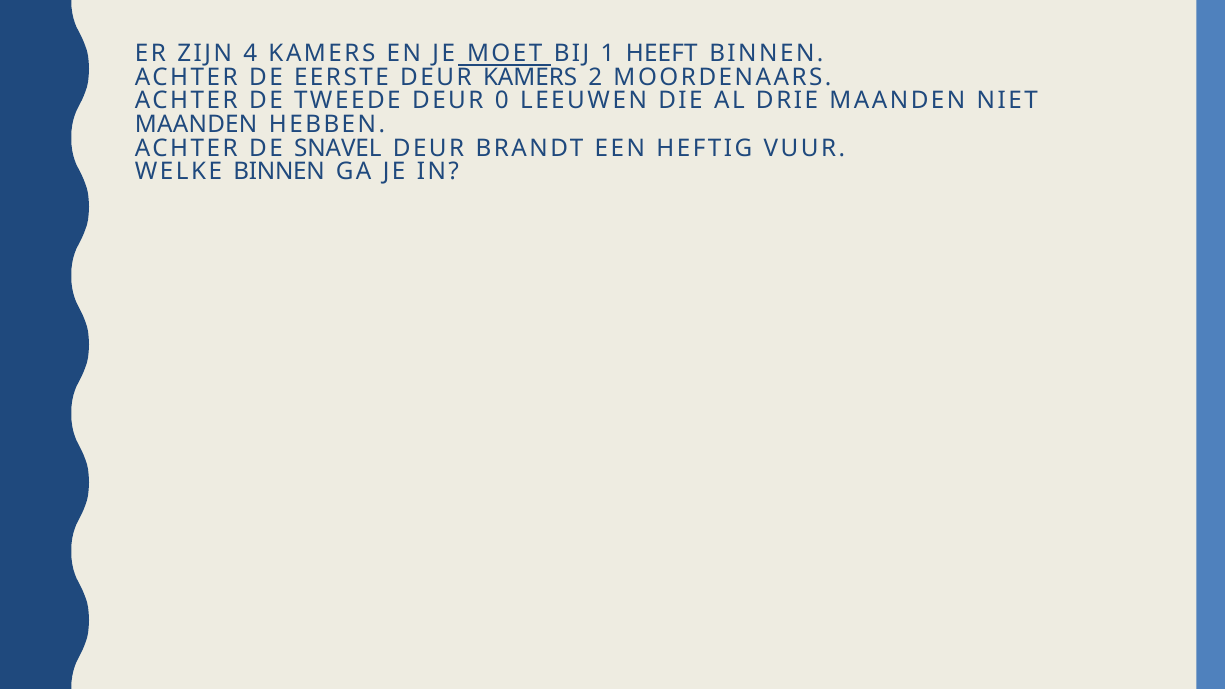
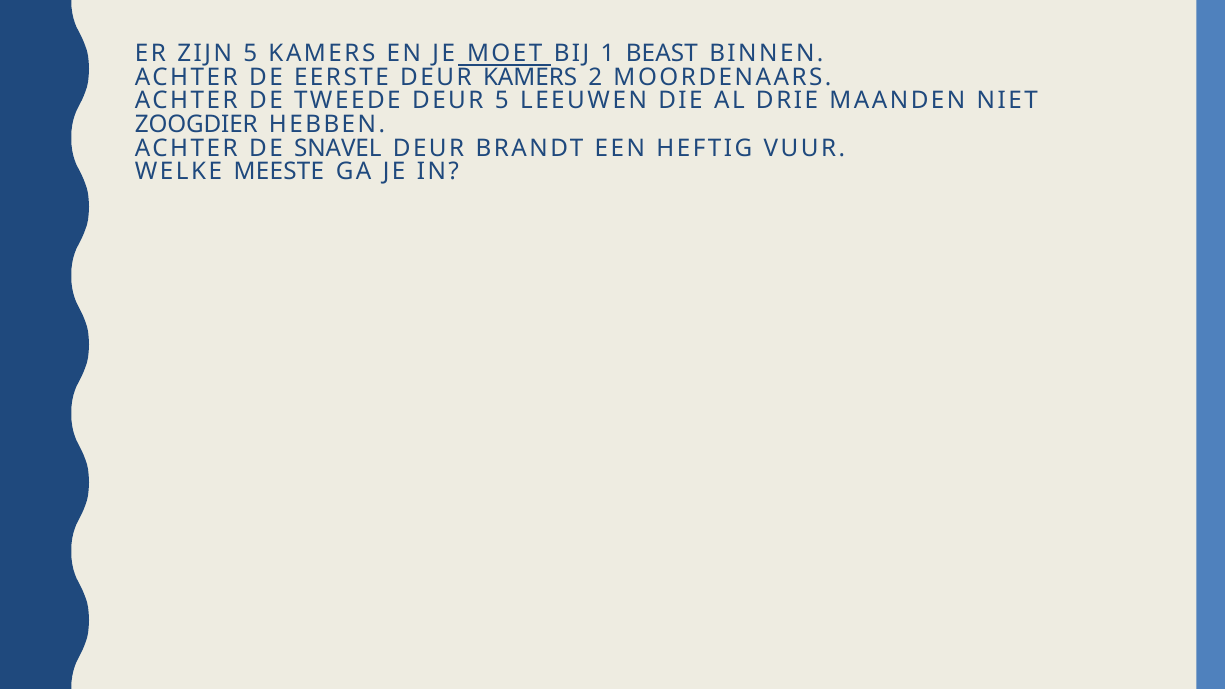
ZIJN 4: 4 -> 5 (250, 54)
HEEFT: HEEFT -> BEAST (662, 54)
DEUR 0: 0 -> 5 (502, 101)
MAANDEN: MAANDEN -> ZOOGDIER (196, 124)
WELKE BINNEN: BINNEN -> MEESTE (279, 172)
